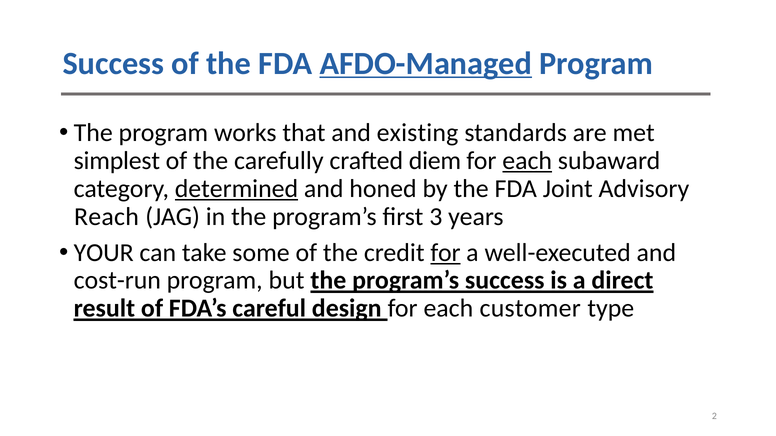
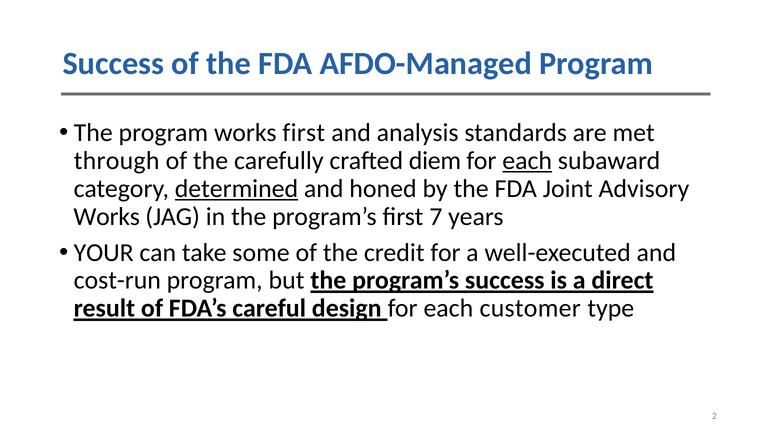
AFDO-Managed underline: present -> none (426, 63)
works that: that -> first (304, 133)
existing: existing -> analysis (418, 133)
simplest: simplest -> through (117, 161)
Reach: Reach -> Works (107, 217)
3: 3 -> 7 (436, 217)
for underline: present -> none (445, 253)
